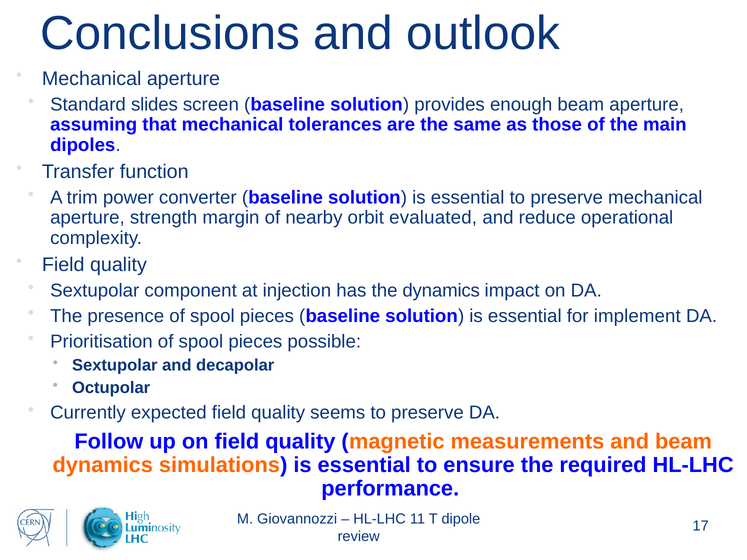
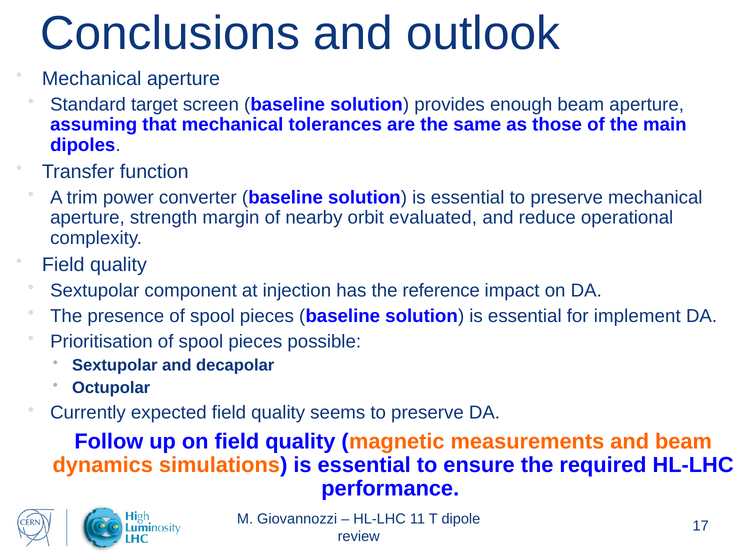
slides: slides -> target (154, 105)
the dynamics: dynamics -> reference (441, 291)
